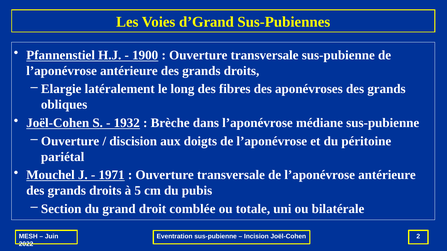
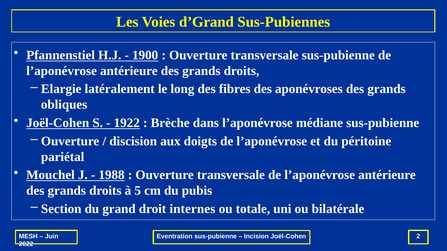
1932: 1932 -> 1922 (127, 123)
1971: 1971 -> 1988 (112, 175)
comblée: comblée -> internes (192, 209)
